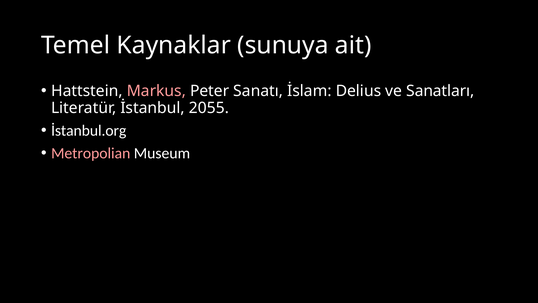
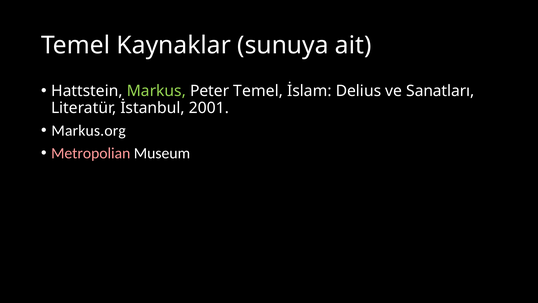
Markus colour: pink -> light green (156, 91)
Peter Sanatı: Sanatı -> Temel (258, 91)
2055: 2055 -> 2001 (209, 108)
İstanbul.org: İstanbul.org -> Markus.org (89, 130)
